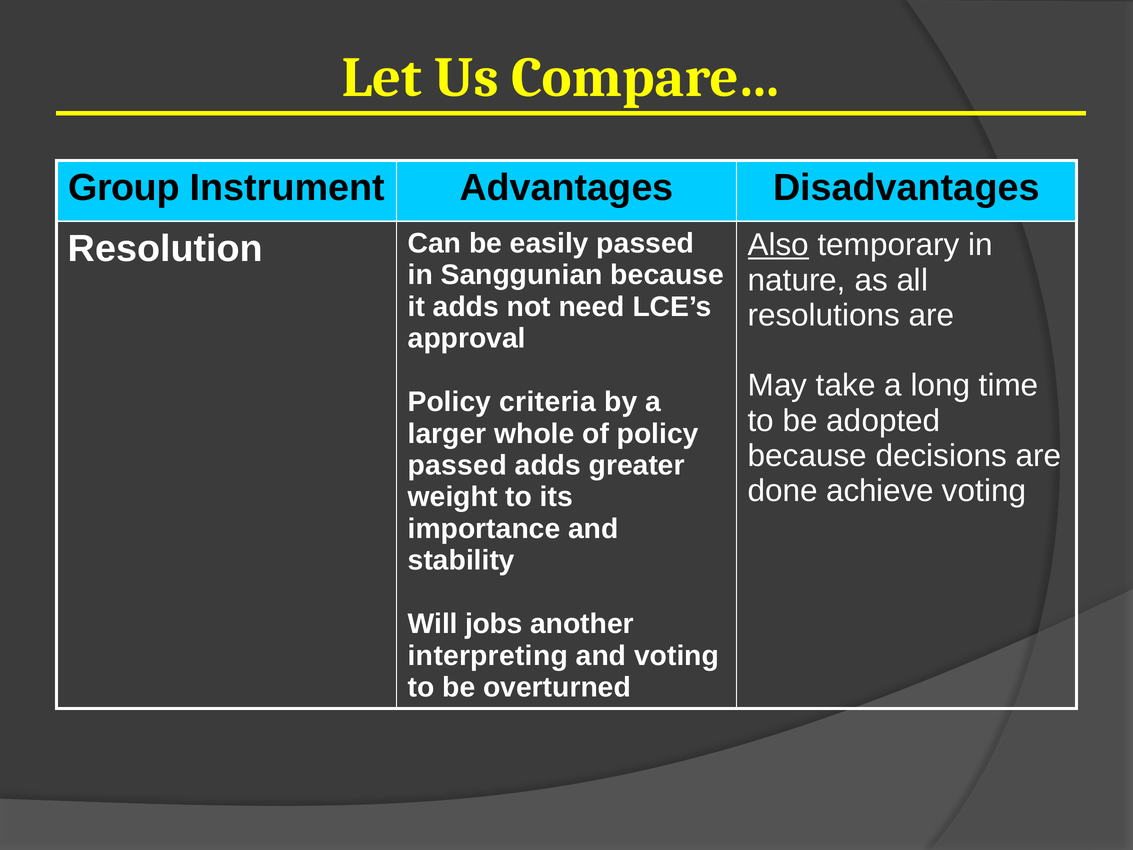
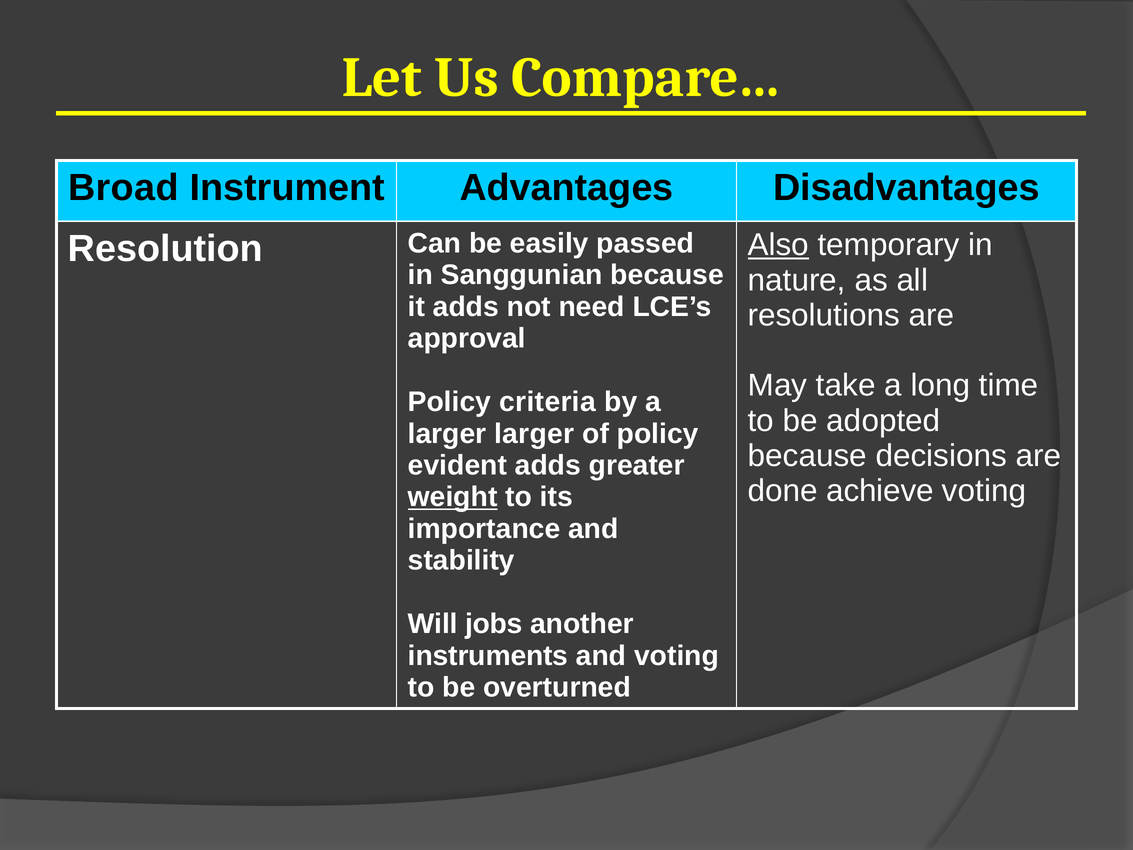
Group: Group -> Broad (123, 188)
larger whole: whole -> larger (534, 434)
passed: passed -> evident (457, 465)
weight underline: none -> present (453, 497)
interpreting: interpreting -> instruments (488, 656)
